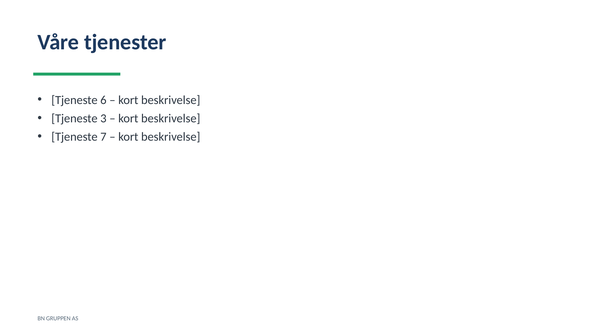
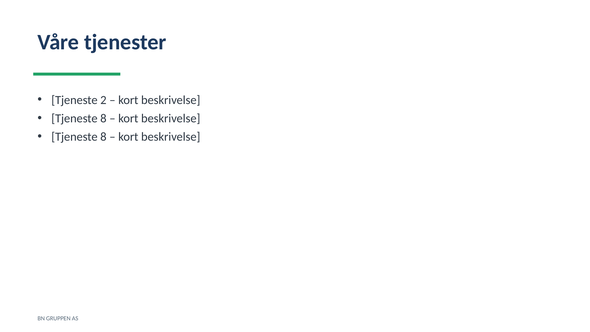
6: 6 -> 2 (103, 100)
3: 3 -> 8 (103, 118)
7: 7 -> 8 (103, 137)
